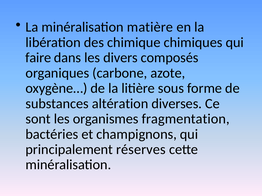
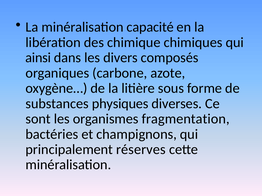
matière: matière -> capacité (150, 27)
faire: faire -> ainsi (38, 58)
altération: altération -> physiques (120, 104)
